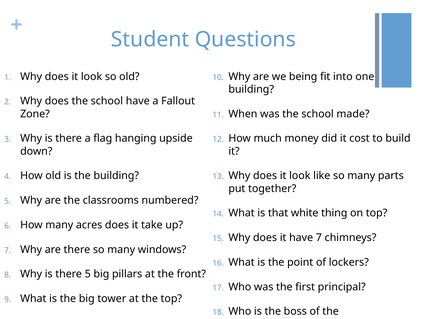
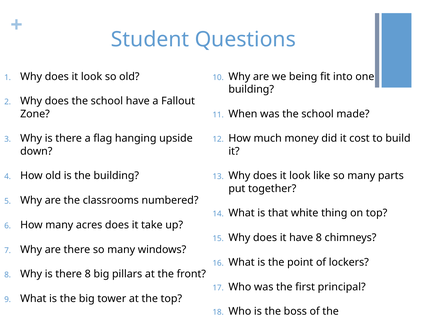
have 7: 7 -> 8 (319, 238)
there 5: 5 -> 8 (88, 274)
